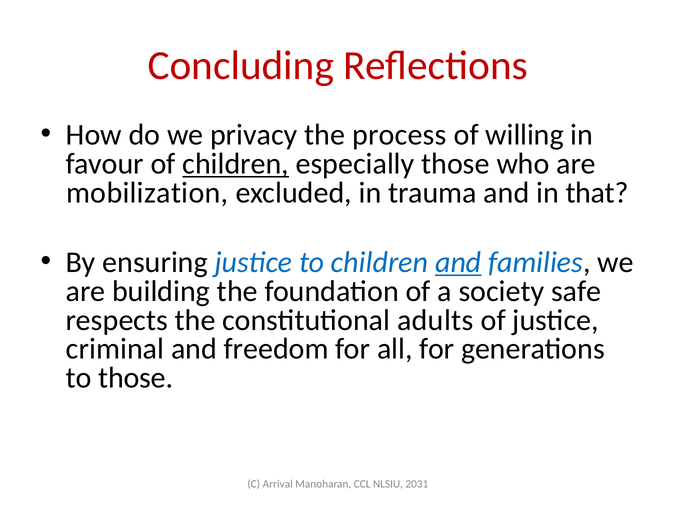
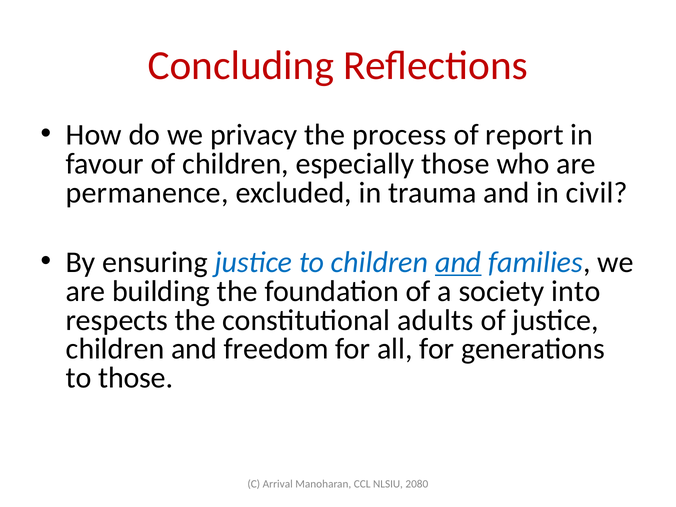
willing: willing -> report (525, 135)
children underline: present -> none (236, 164)
mobilization: mobilization -> permanence (147, 193)
that: that -> civil (597, 193)
safe: safe -> into (576, 291)
criminal: criminal -> children (115, 349)
2031: 2031 -> 2080 (417, 484)
